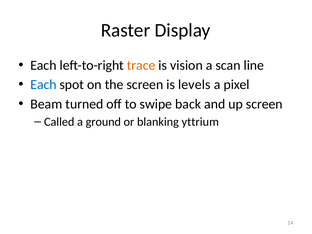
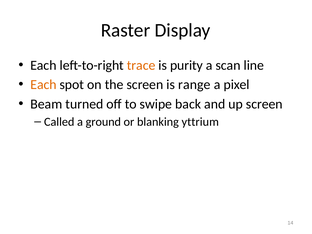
vision: vision -> purity (186, 65)
Each colour: blue -> orange (43, 85)
levels: levels -> range (194, 85)
